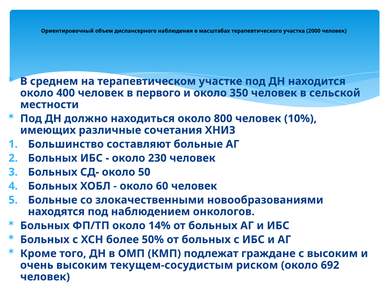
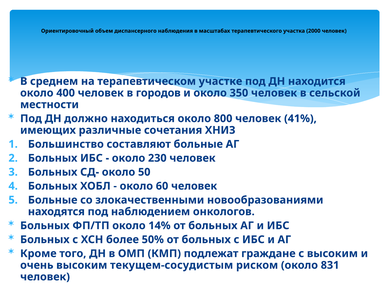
первого: первого -> городов (158, 93)
10%: 10% -> 41% (300, 119)
692: 692 -> 831 (330, 266)
